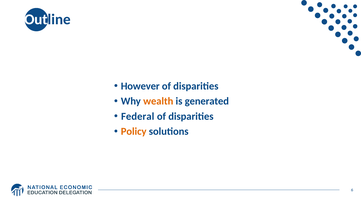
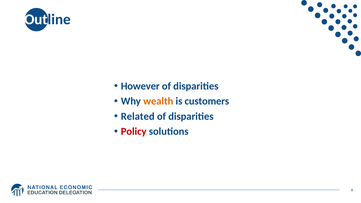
generated: generated -> customers (207, 101)
Federal: Federal -> Related (138, 116)
Policy colour: orange -> red (134, 132)
